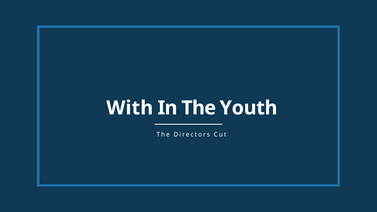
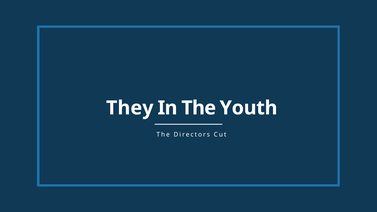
With: With -> They (130, 108)
